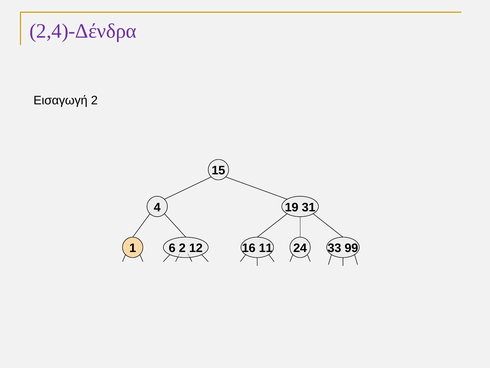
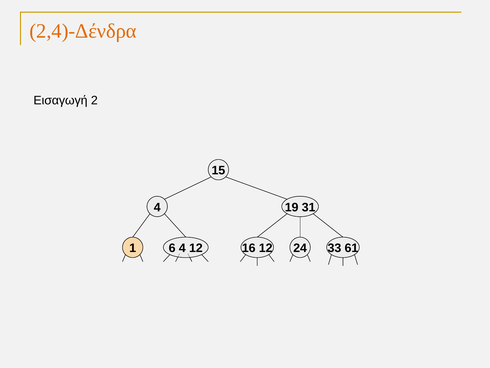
2,4)-Δένδρα colour: purple -> orange (83, 31)
6 2: 2 -> 4 (182, 248)
16 11: 11 -> 12 (266, 248)
99: 99 -> 61 (351, 248)
